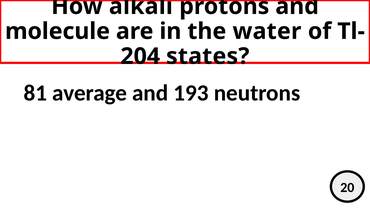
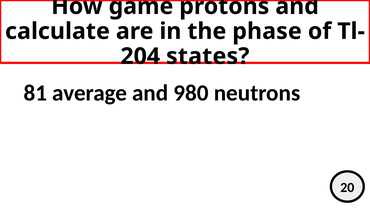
alkali: alkali -> game (141, 6)
molecule: molecule -> calculate (57, 31)
water: water -> phase (267, 31)
193: 193 -> 980 (191, 93)
